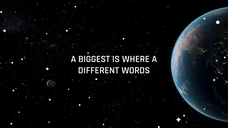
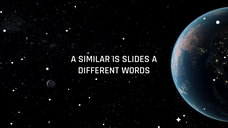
BIGGEST: BIGGEST -> SIMILAR (94, 59)
WHERE: WHERE -> SLIDES (136, 59)
